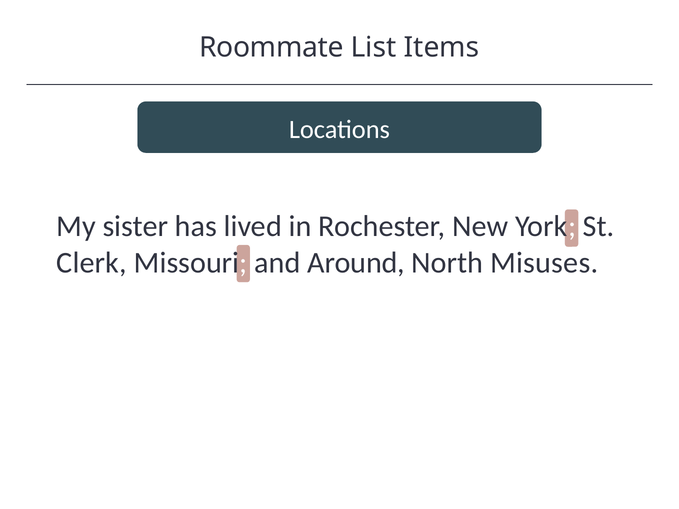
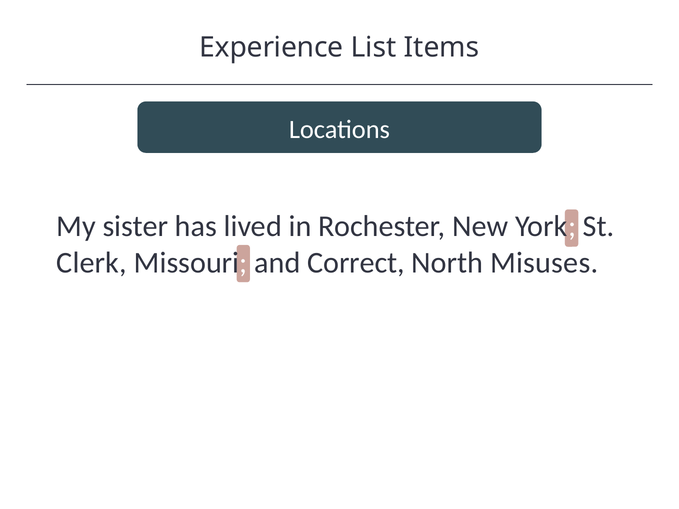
Roommate: Roommate -> Experience (271, 47)
Around: Around -> Correct (356, 263)
